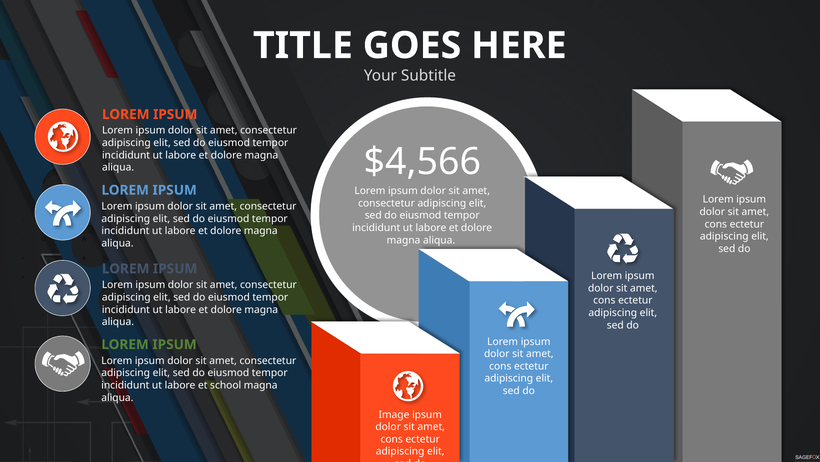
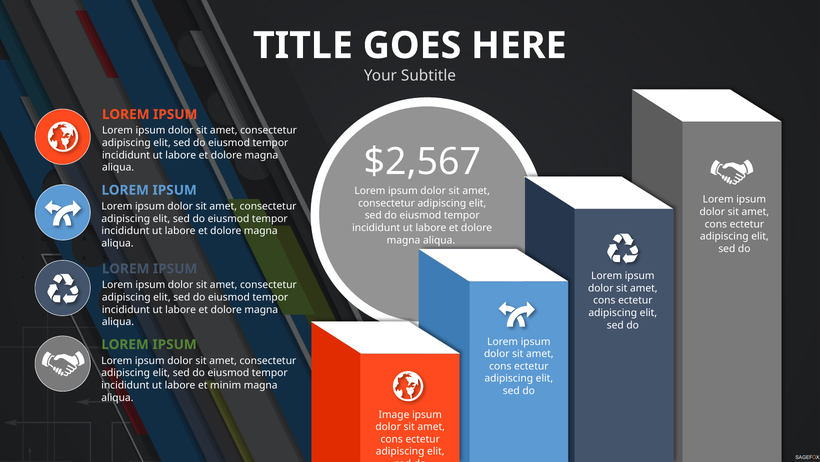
$4,566: $4,566 -> $2,567 (422, 162)
school: school -> minim (226, 385)
